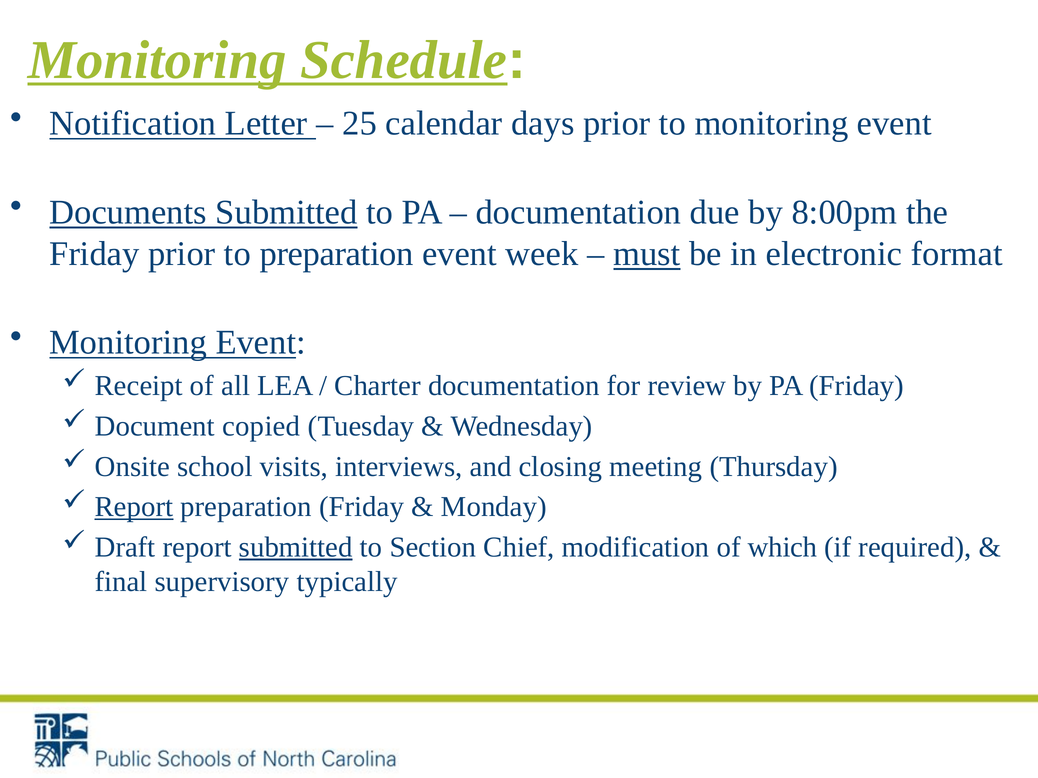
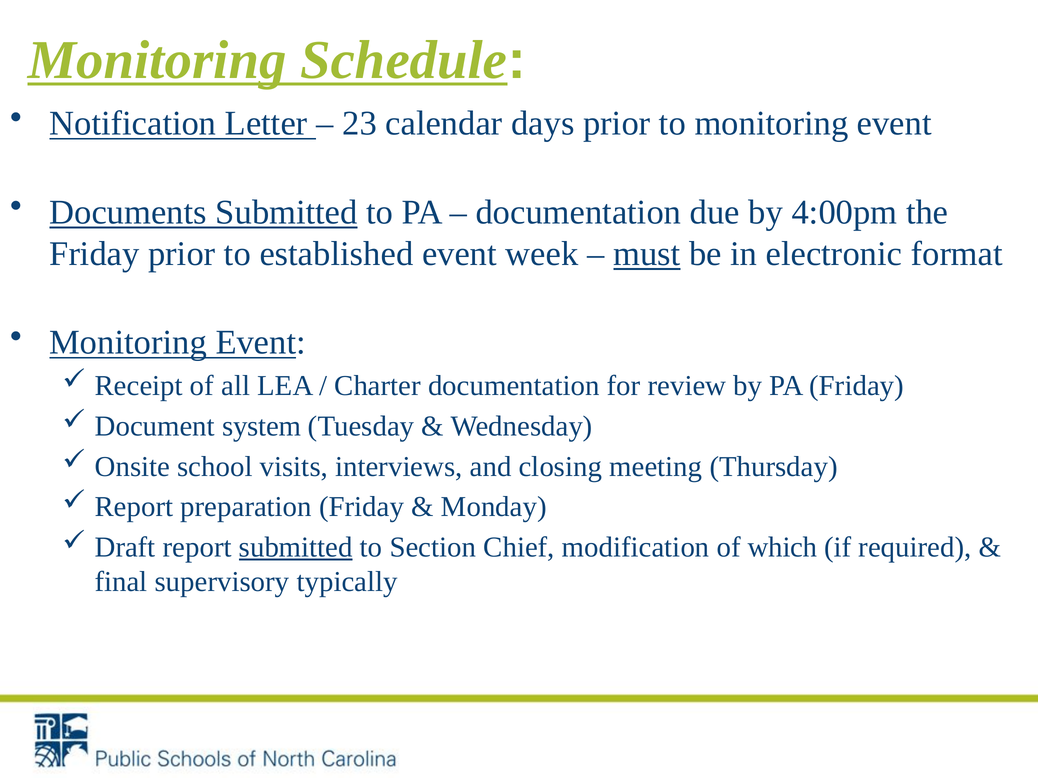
25: 25 -> 23 (360, 124)
8:00pm: 8:00pm -> 4:00pm (845, 212)
to preparation: preparation -> established (336, 254)
copied: copied -> system (262, 426)
Report underline: present -> none (134, 507)
